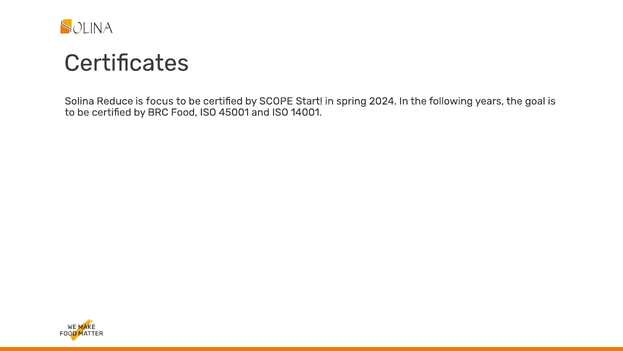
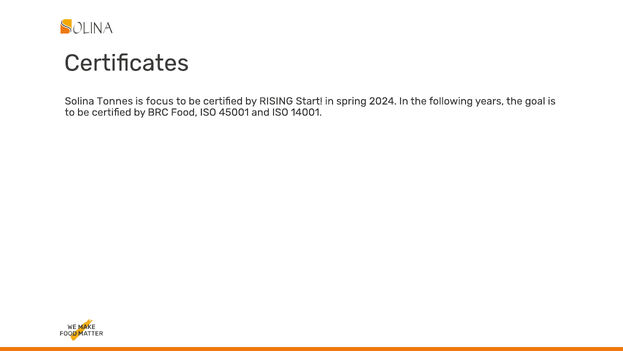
Reduce: Reduce -> Tonnes (115, 101)
SCOPE: SCOPE -> RISING (276, 101)
